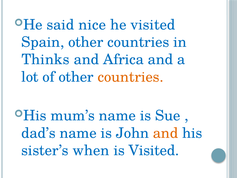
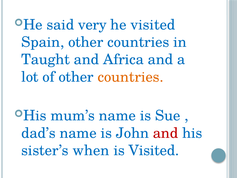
nice: nice -> very (92, 25)
Thinks: Thinks -> Taught (46, 59)
and colour: orange -> red (166, 133)
